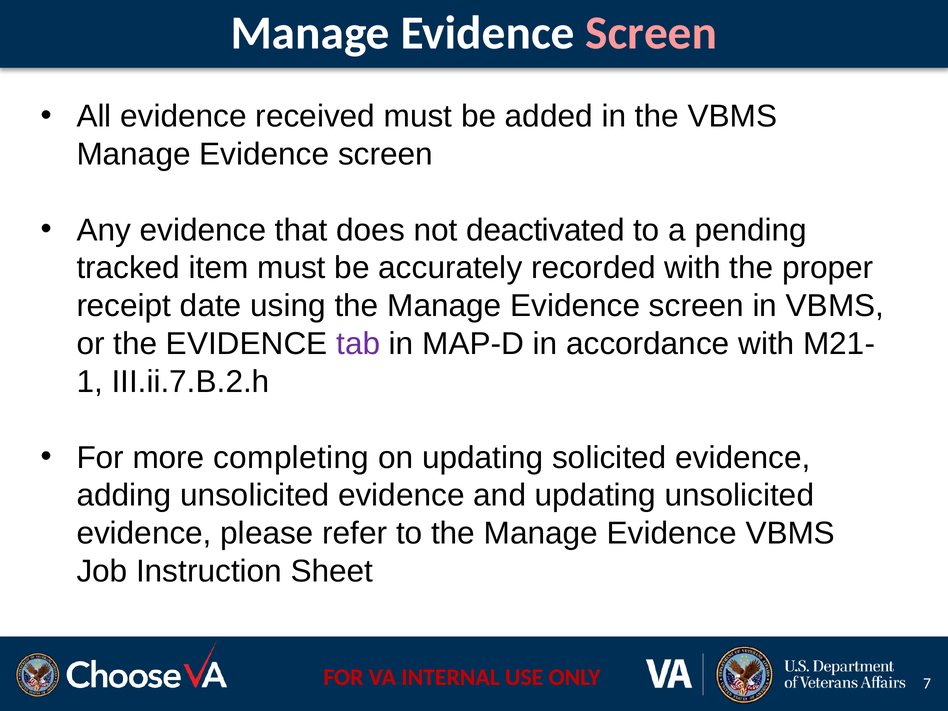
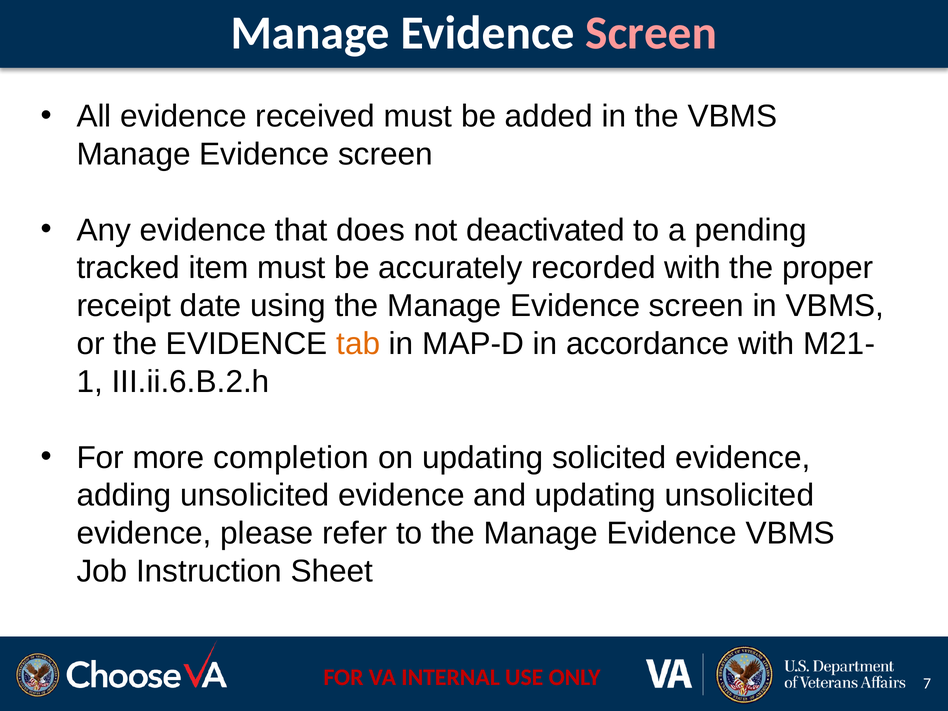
tab colour: purple -> orange (358, 344)
III.ii.7.B.2.h: III.ii.7.B.2.h -> III.ii.6.B.2.h (191, 382)
completing: completing -> completion (291, 458)
